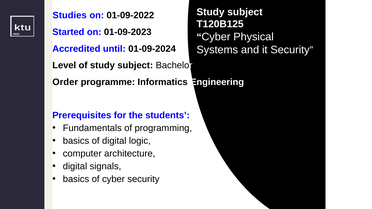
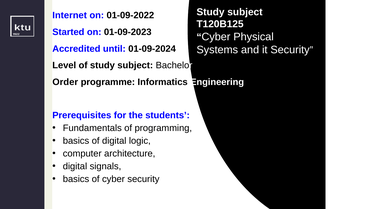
Studies: Studies -> Internet (70, 15)
